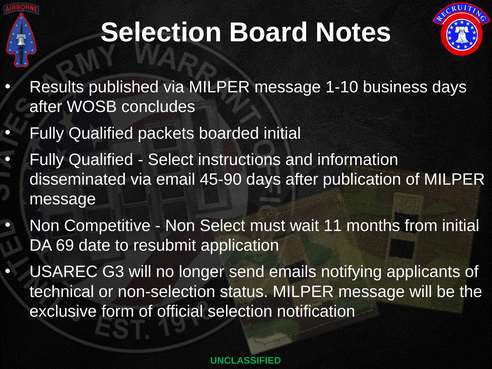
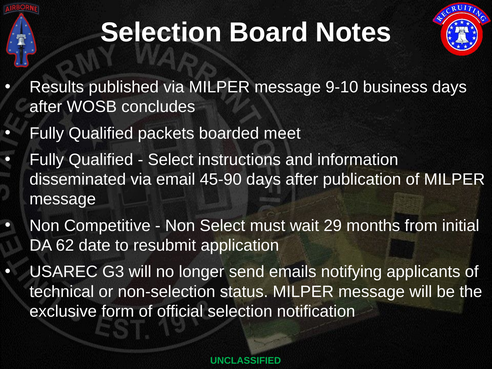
1-10: 1-10 -> 9-10 (342, 87)
boarded initial: initial -> meet (282, 133)
11: 11 -> 29 (333, 226)
69: 69 -> 62 (65, 245)
